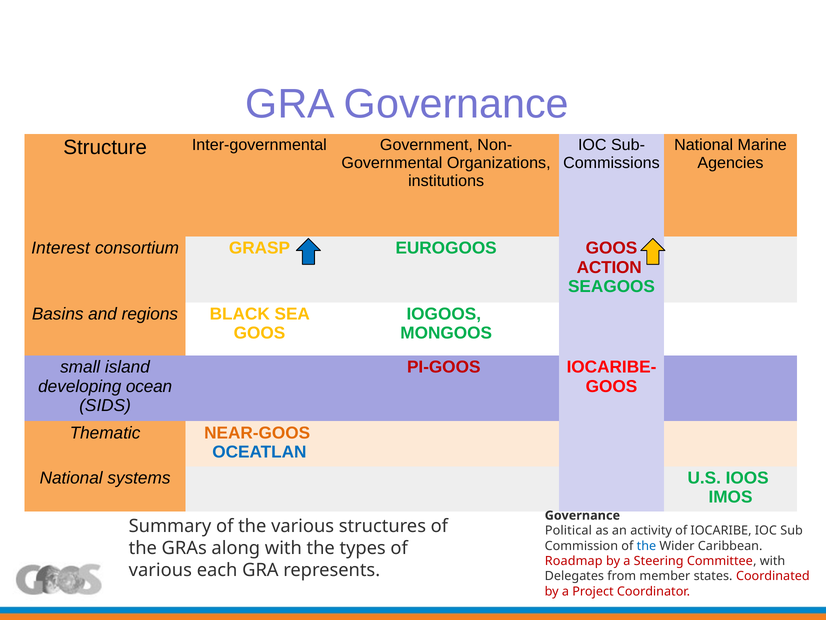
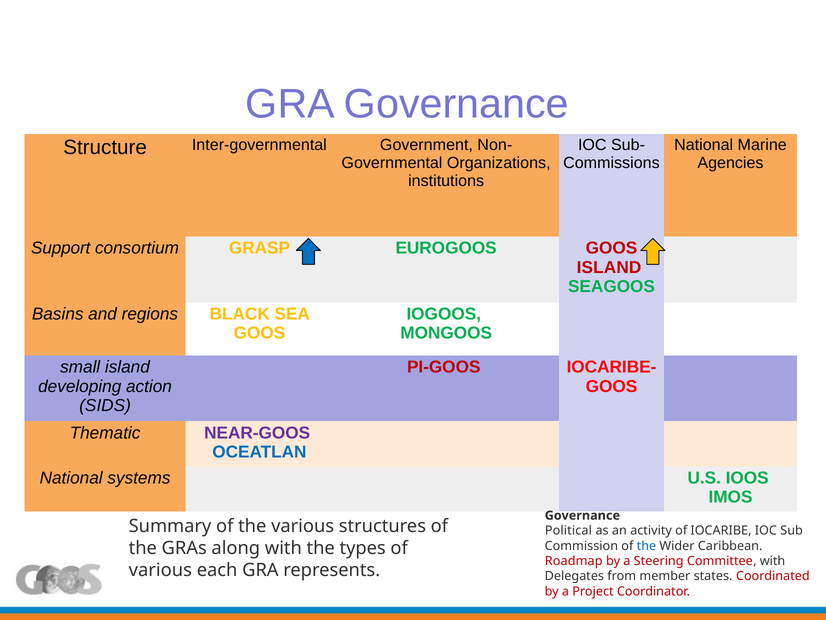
Interest: Interest -> Support (61, 248)
ACTION: ACTION -> ISLAND (609, 267)
ocean: ocean -> action (149, 386)
NEAR-GOOS colour: orange -> purple (257, 433)
